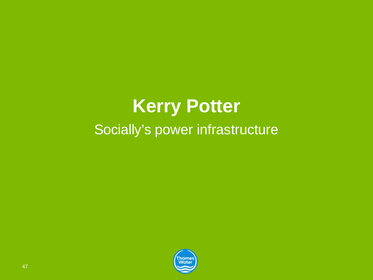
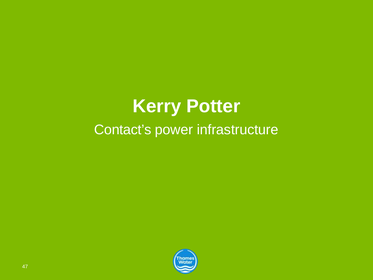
Socially’s: Socially’s -> Contact’s (123, 130)
